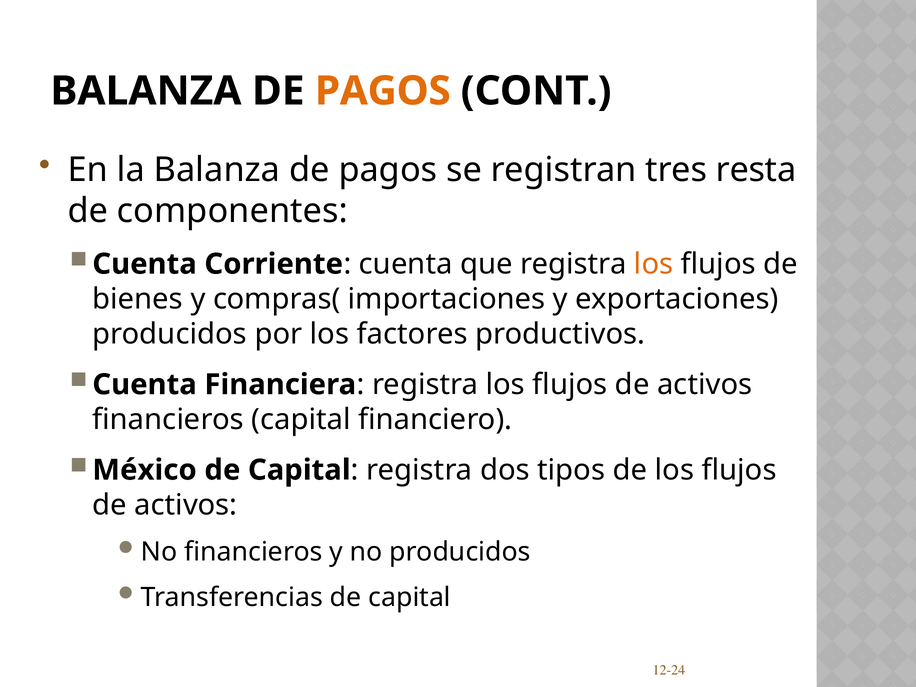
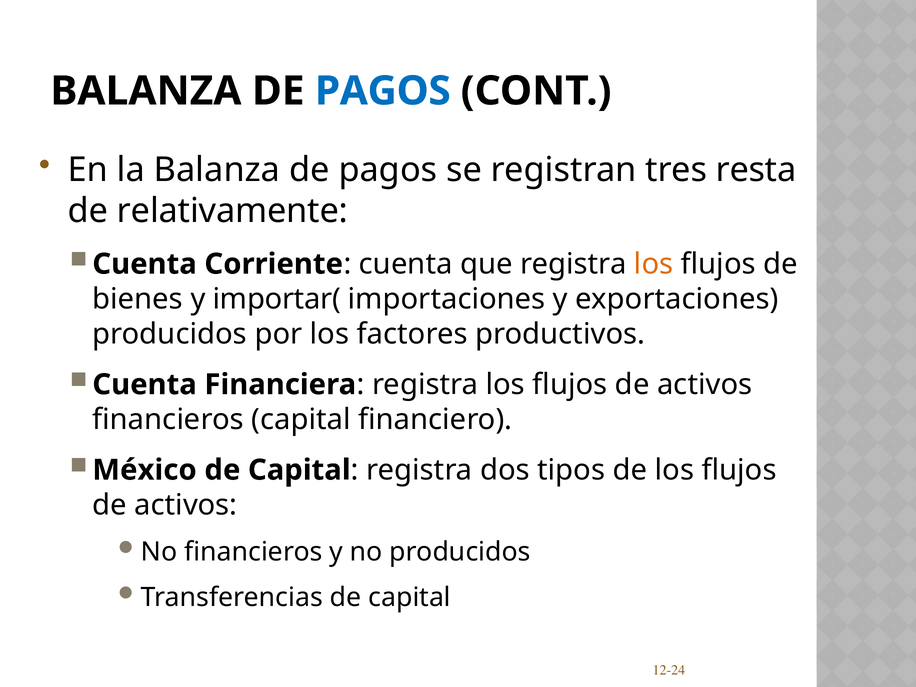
PAGOS colour: orange -> blue (383, 91)
componentes: componentes -> relativamente (233, 211)
compras(: compras( -> importar( (277, 299)
